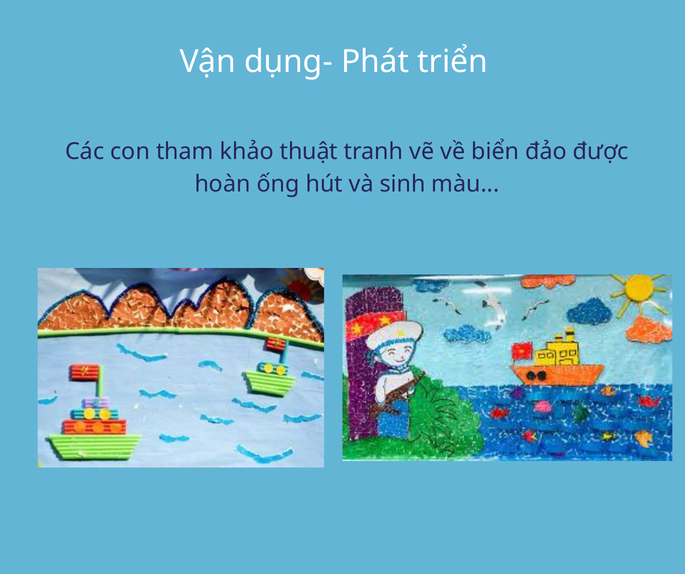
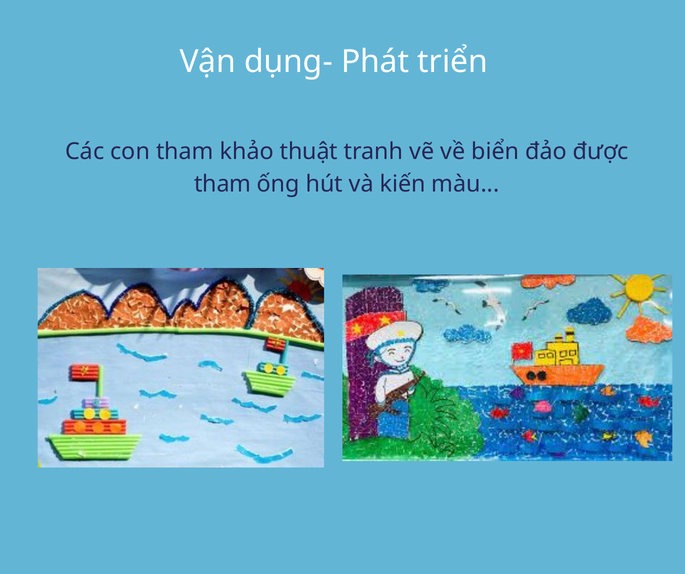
hoàn: hoàn -> tham (223, 184)
sinh: sinh -> kiến (403, 184)
